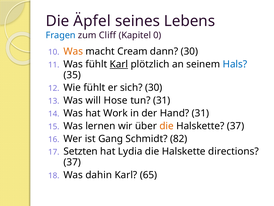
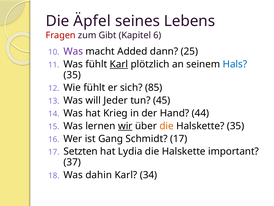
Fragen colour: blue -> red (61, 35)
Cliff: Cliff -> Gibt (108, 35)
0: 0 -> 6 (157, 35)
Was colour: orange -> purple (73, 51)
Cream: Cream -> Added (132, 51)
dann 30: 30 -> 25 (189, 51)
sich 30: 30 -> 85 (154, 88)
Hose: Hose -> Jeder (116, 100)
tun 31: 31 -> 45 (162, 100)
Work: Work -> Krieg (115, 113)
Hand 31: 31 -> 44 (200, 113)
wir underline: none -> present (125, 126)
Halskette 37: 37 -> 35 (236, 126)
Schmidt 82: 82 -> 17 (179, 138)
directions: directions -> important (233, 151)
65: 65 -> 34 (148, 175)
